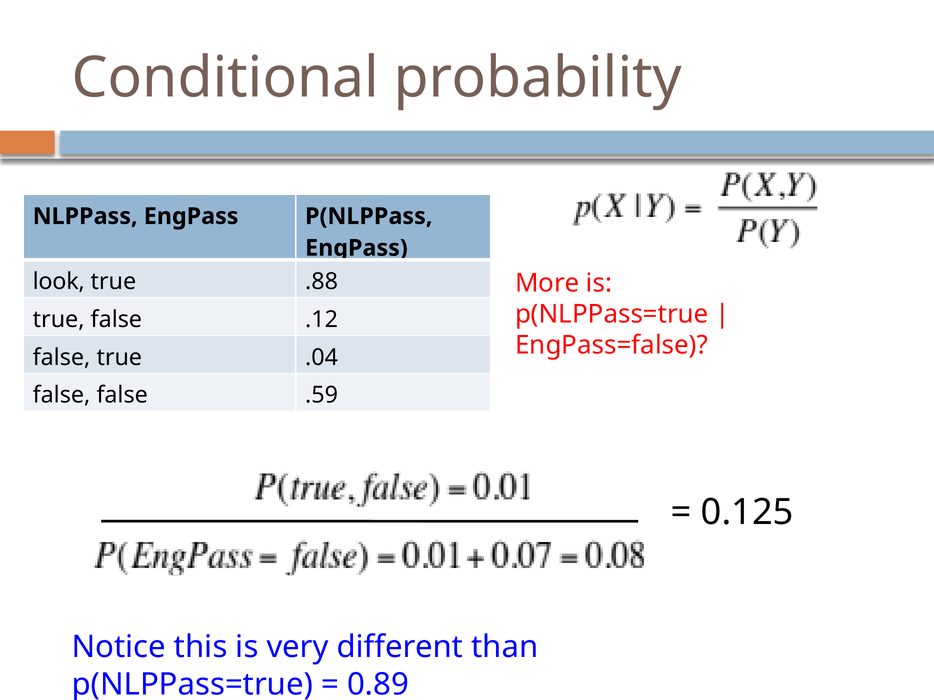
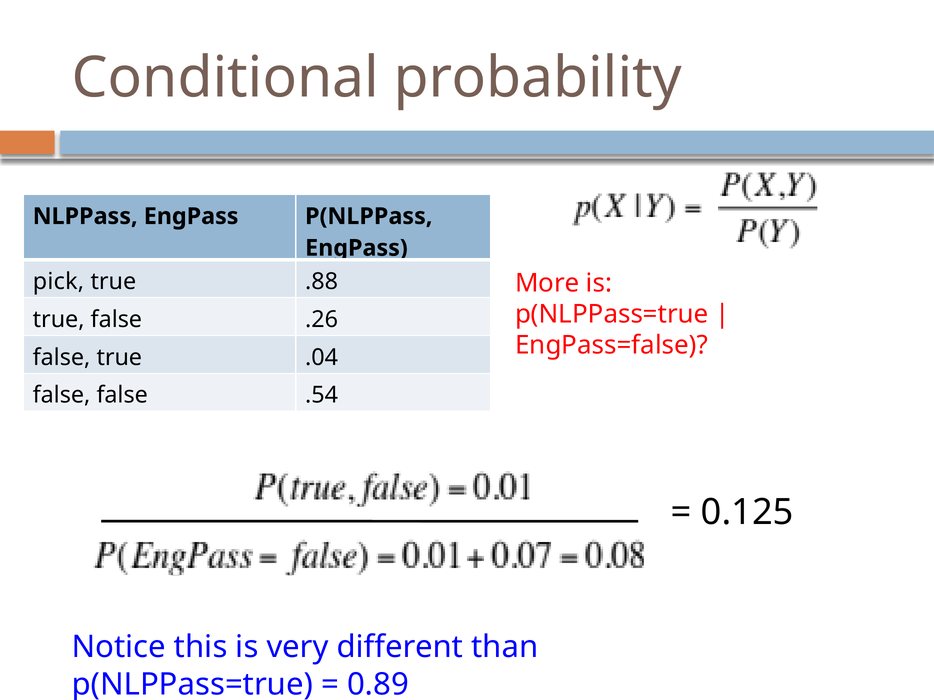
look: look -> pick (58, 282)
.12: .12 -> .26 (322, 320)
.59: .59 -> .54 (322, 395)
